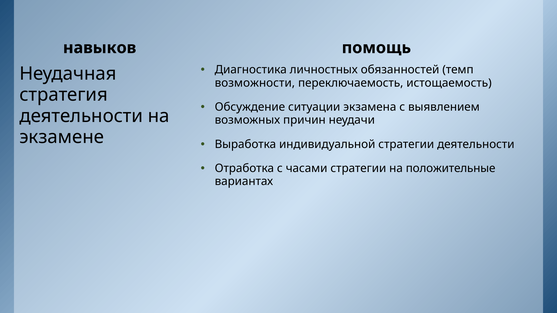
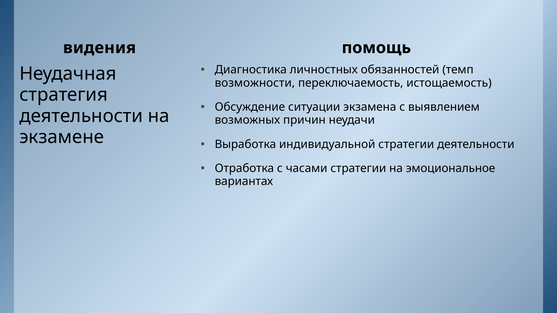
навыков: навыков -> видения (99, 48)
положительные: положительные -> эмоциональное (451, 168)
